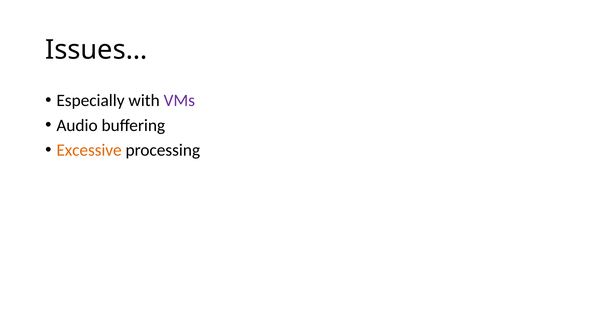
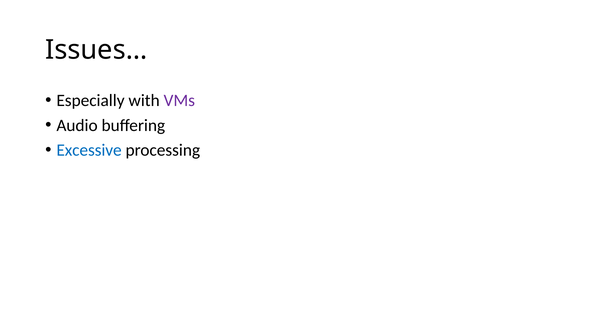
Excessive colour: orange -> blue (89, 150)
